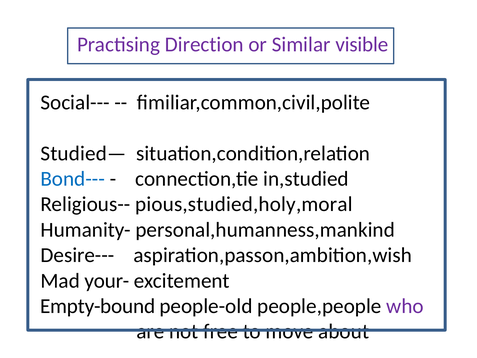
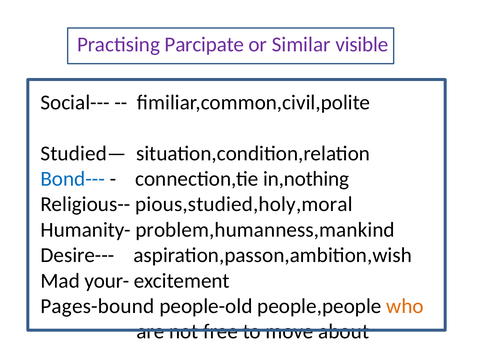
Direction: Direction -> Parcipate (204, 44)
in,studied: in,studied -> in,nothing (306, 179)
personal,humanness,mankind: personal,humanness,mankind -> problem,humanness,mankind (265, 230)
Empty-bound: Empty-bound -> Pages-bound (97, 306)
who colour: purple -> orange (405, 306)
